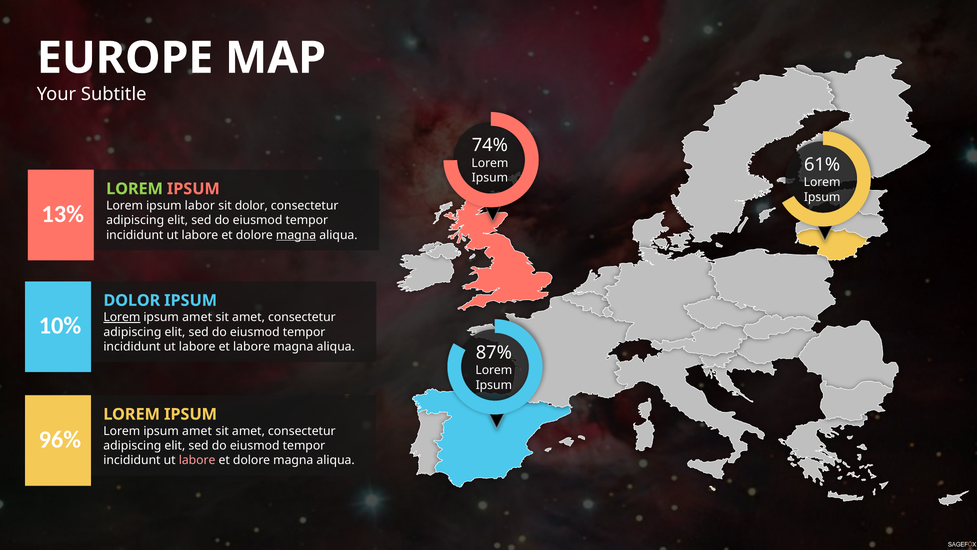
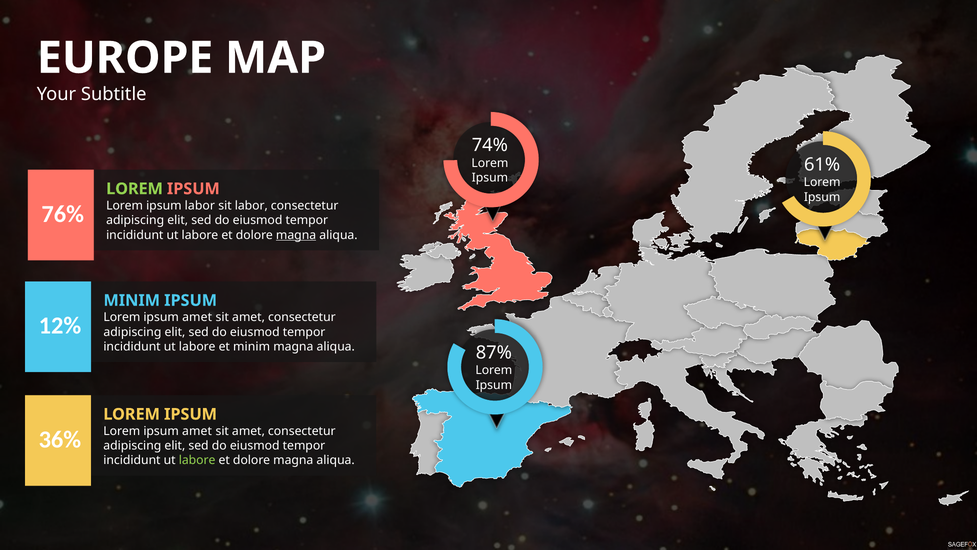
sit dolor: dolor -> labor (251, 205)
13%: 13% -> 76% (63, 214)
DOLOR: DOLOR -> MINIM (132, 300)
Lorem underline: present -> none (122, 317)
10%: 10% -> 12% (60, 326)
et labore: labore -> minim (252, 346)
96%: 96% -> 36% (60, 439)
labore colour: pink -> light green (197, 460)
